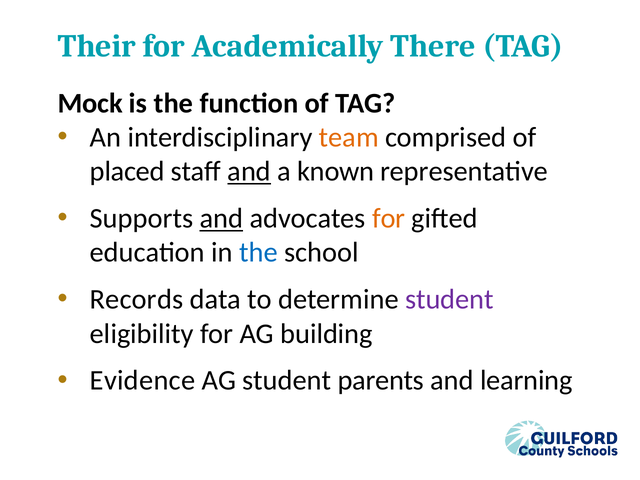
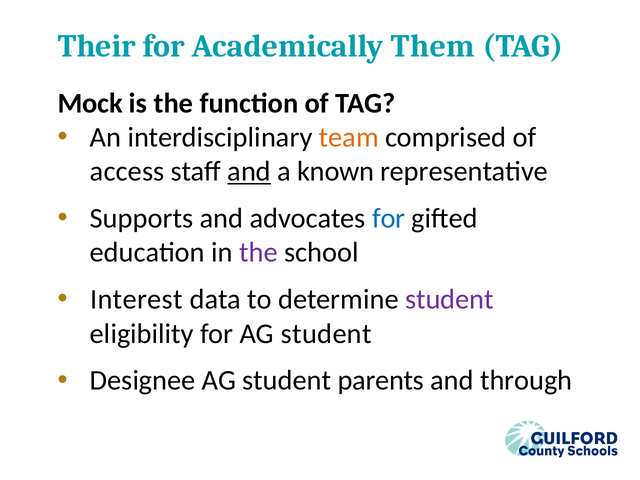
There: There -> Them (433, 46)
placed: placed -> access (127, 172)
and underline: present -> none (221, 218)
for colour: orange -> blue (389, 218)
the colour: blue -> purple (259, 253)
Records: Records -> Interest (136, 300)
for AG building: building -> student (326, 334)
Evidence: Evidence -> Designee (143, 381)
learning: learning -> through (526, 381)
